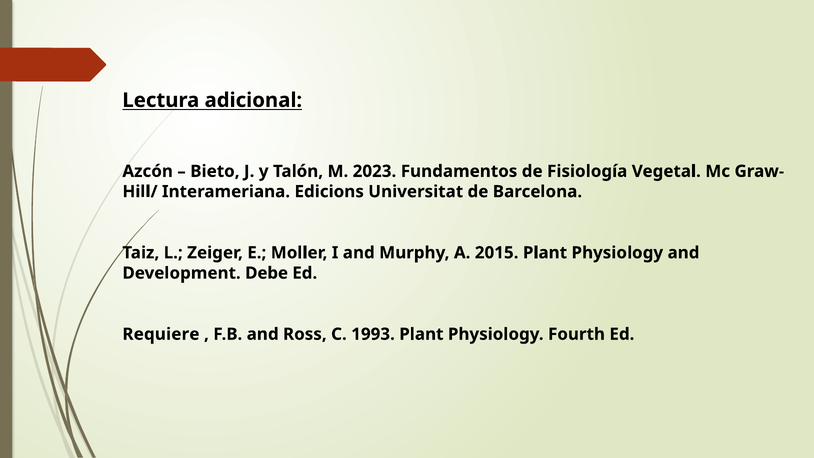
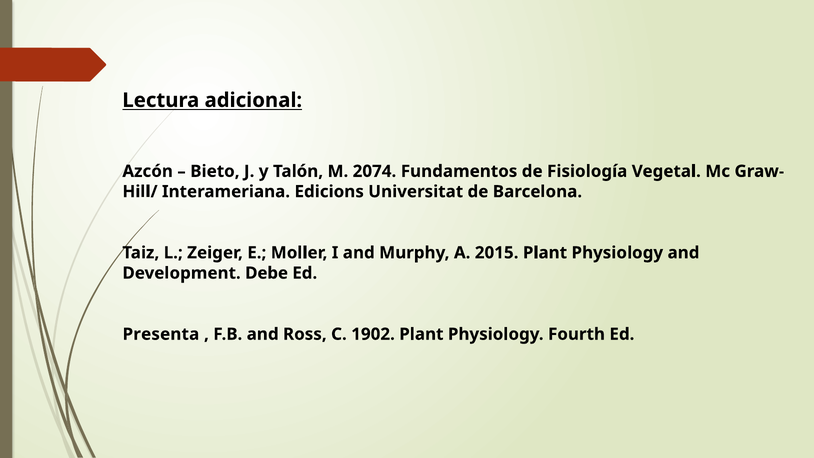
2023: 2023 -> 2074 (374, 171)
Requiere: Requiere -> Presenta (161, 334)
1993: 1993 -> 1902 (373, 334)
